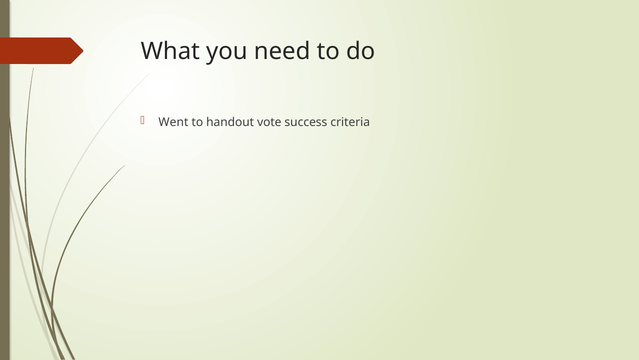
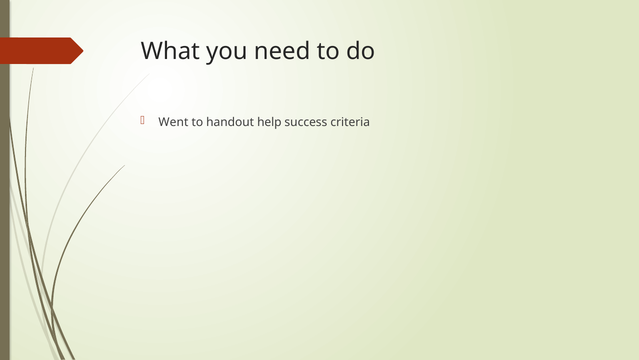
vote: vote -> help (269, 122)
